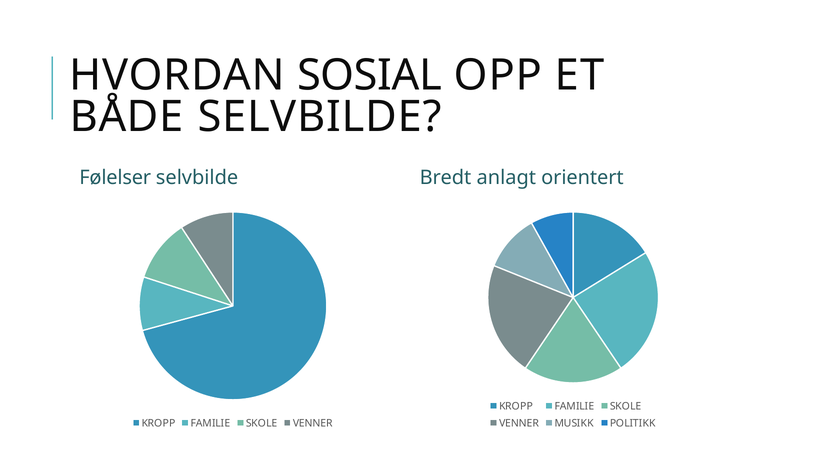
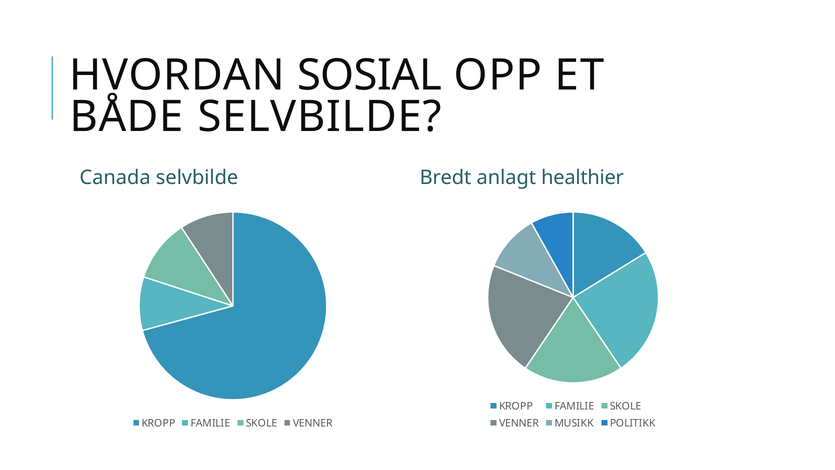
Følelser: Følelser -> Canada (115, 177)
orientert: orientert -> healthier (583, 177)
